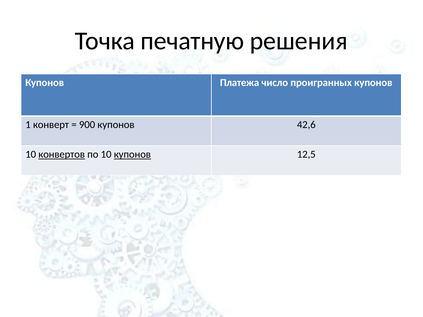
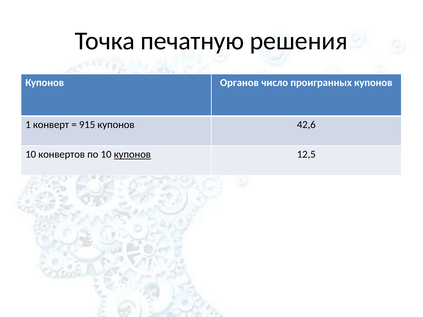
Платежа: Платежа -> Органов (239, 83)
900: 900 -> 915 (87, 125)
конвертов underline: present -> none (62, 154)
